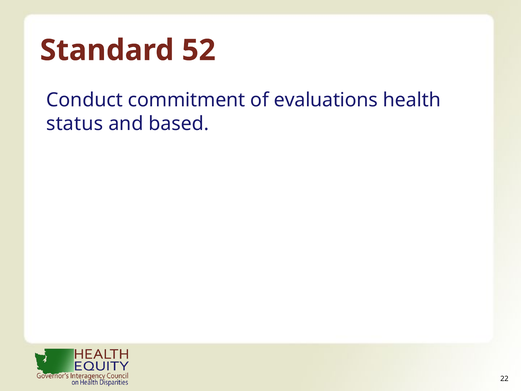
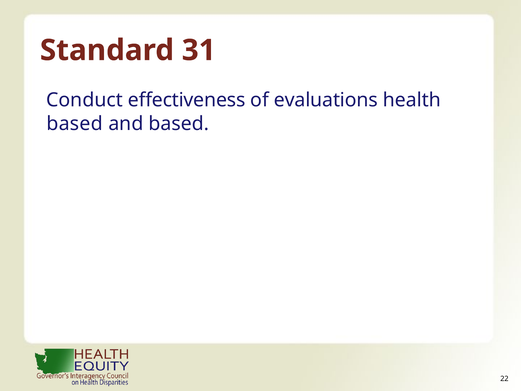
52: 52 -> 31 (199, 50)
commitment: commitment -> effectiveness (187, 100)
status: status -> based (75, 124)
